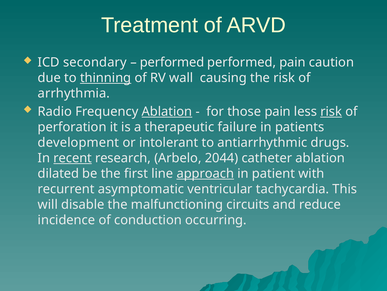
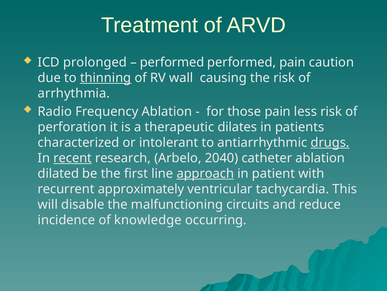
secondary: secondary -> prolonged (95, 62)
Ablation underline: present -> none (167, 111)
risk underline: present -> none (331, 111)
failure: failure -> dilates (237, 127)
development: development -> characterized (78, 142)
drugs underline: none -> present (330, 142)
2044: 2044 -> 2040 (221, 158)
asymptomatic: asymptomatic -> approximately (141, 189)
conduction: conduction -> knowledge (148, 220)
